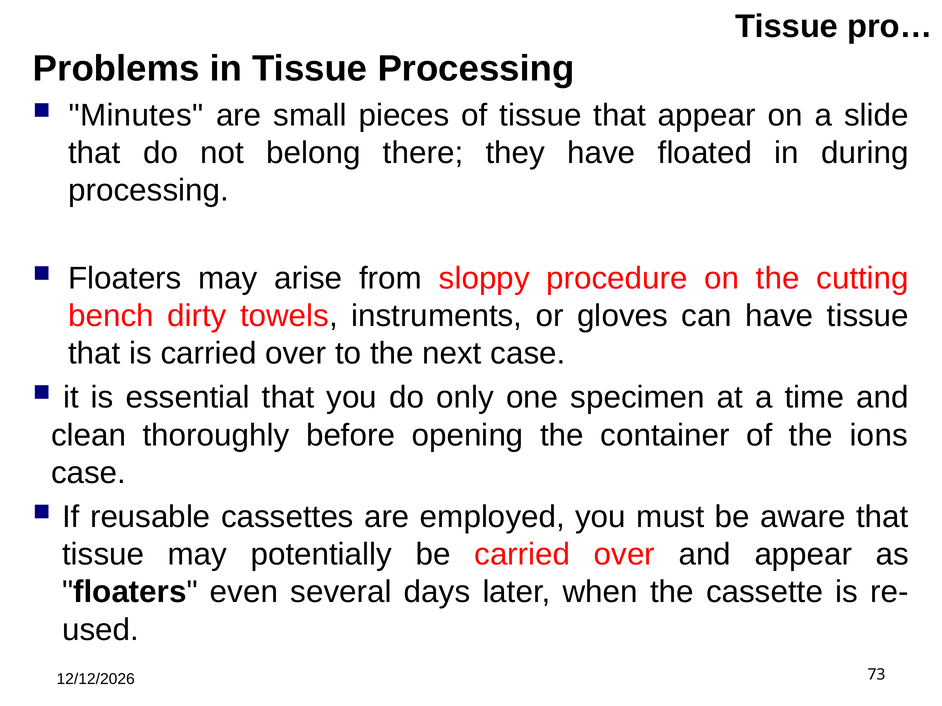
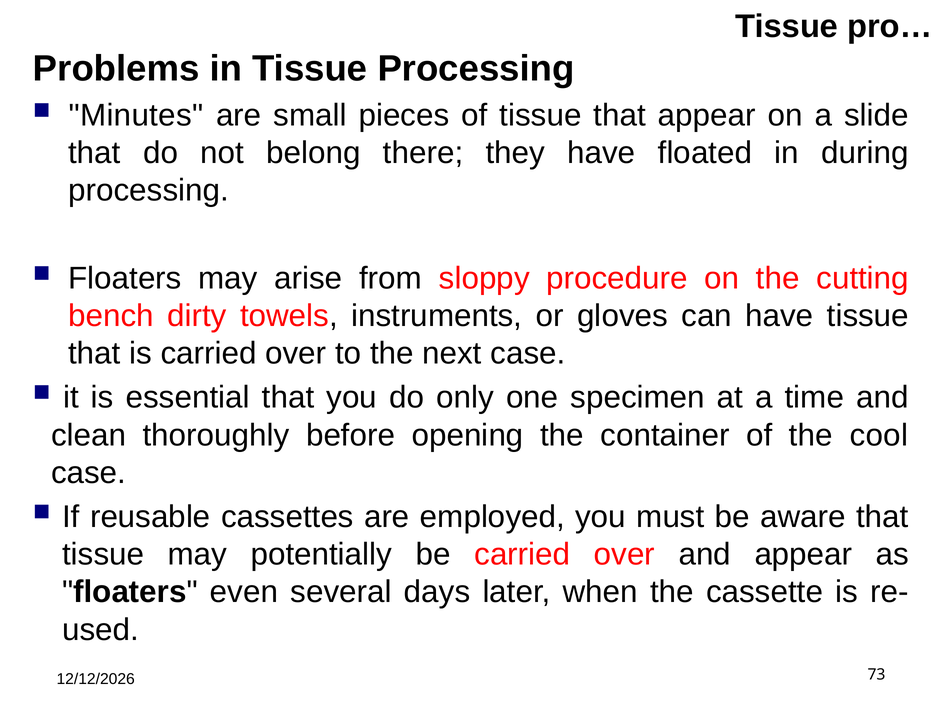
ions: ions -> cool (879, 435)
